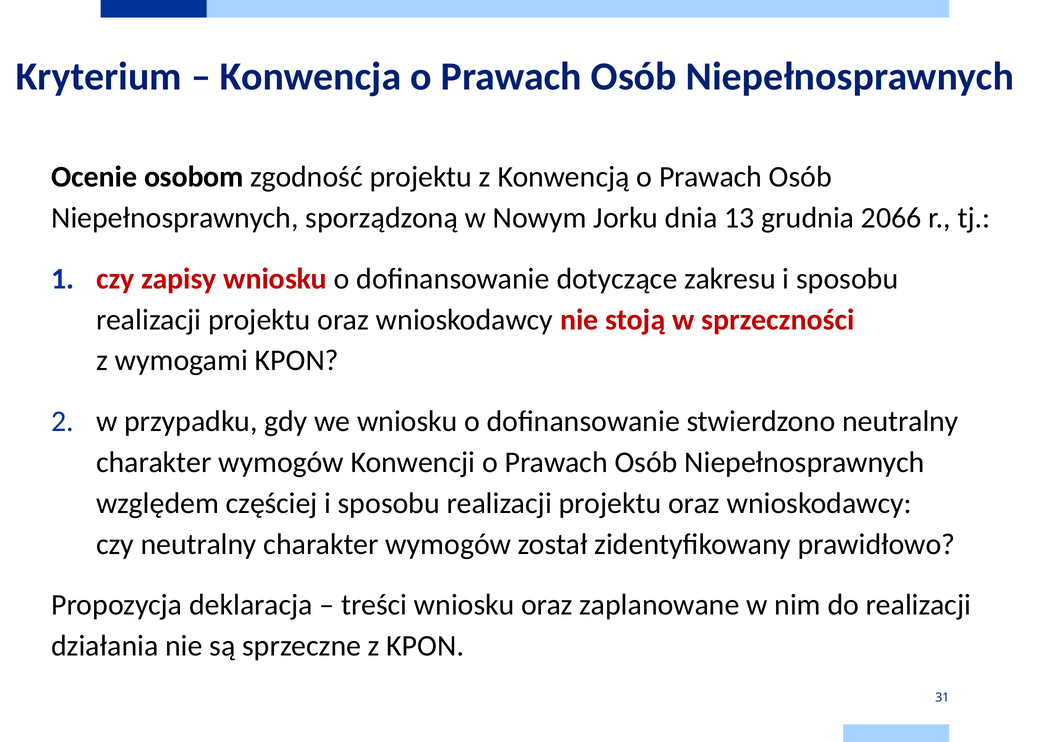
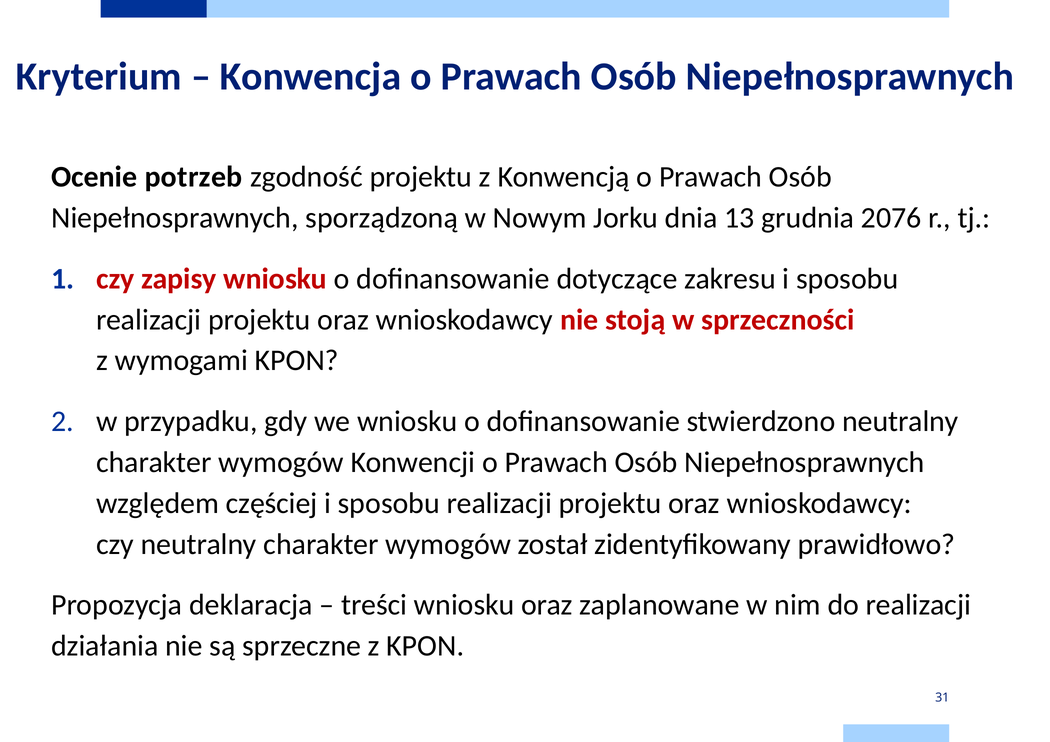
osobom: osobom -> potrzeb (194, 177)
2066: 2066 -> 2076 (891, 218)
